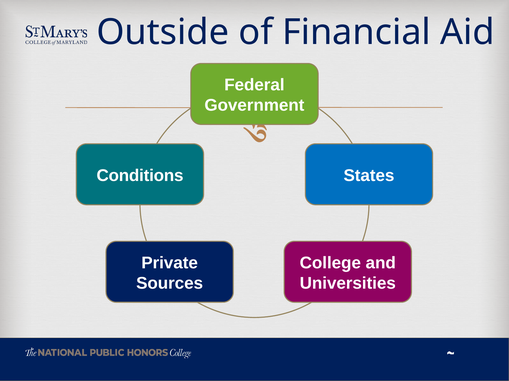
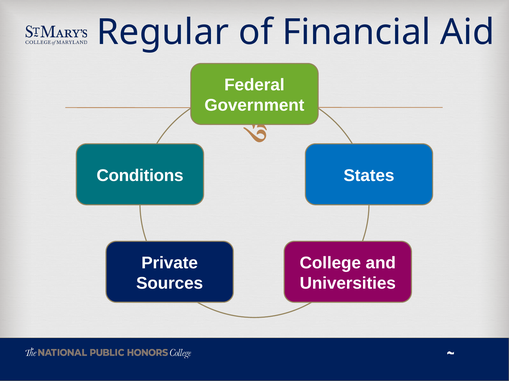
Outside: Outside -> Regular (163, 32)
